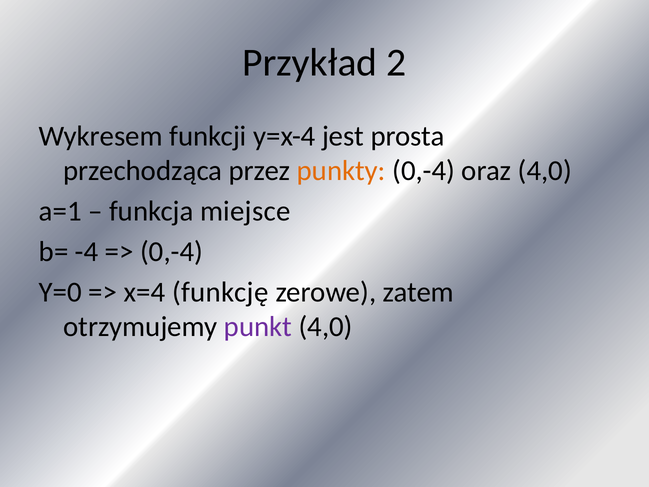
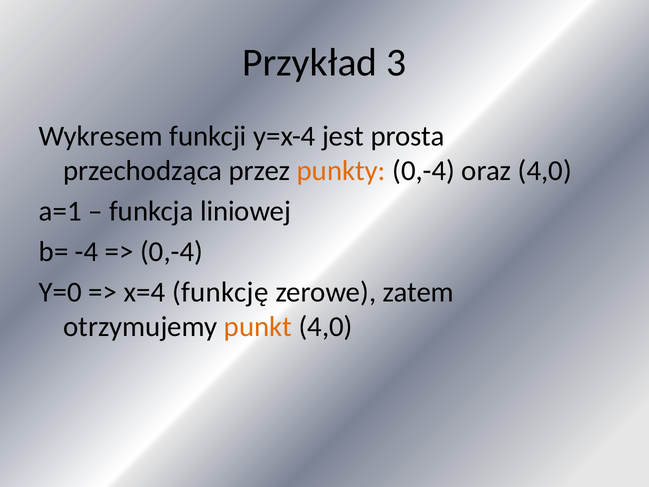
2: 2 -> 3 (396, 63)
miejsce: miejsce -> liniowej (246, 211)
punkt colour: purple -> orange (258, 327)
